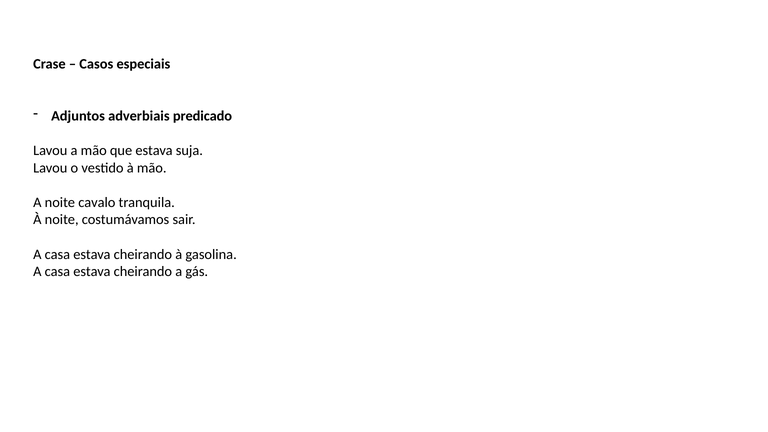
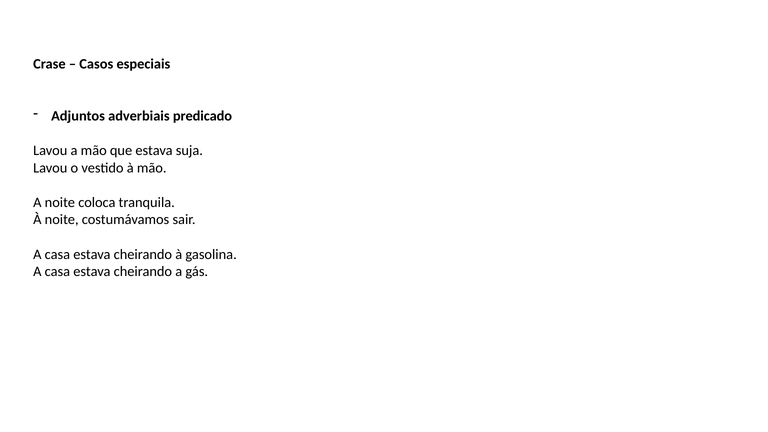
cavalo: cavalo -> coloca (97, 202)
